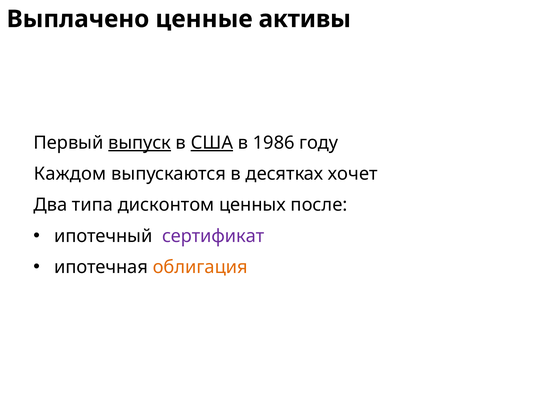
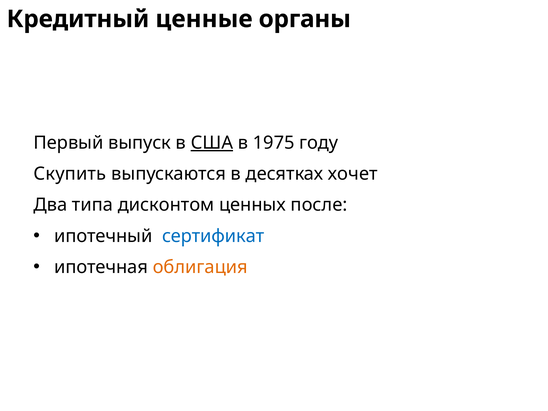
Выплачено: Выплачено -> Кредитный (78, 19)
активы: активы -> органы (305, 19)
выпуск underline: present -> none (140, 143)
1986: 1986 -> 1975 (274, 143)
Каждом: Каждом -> Скупить (70, 174)
сертификат colour: purple -> blue (213, 236)
